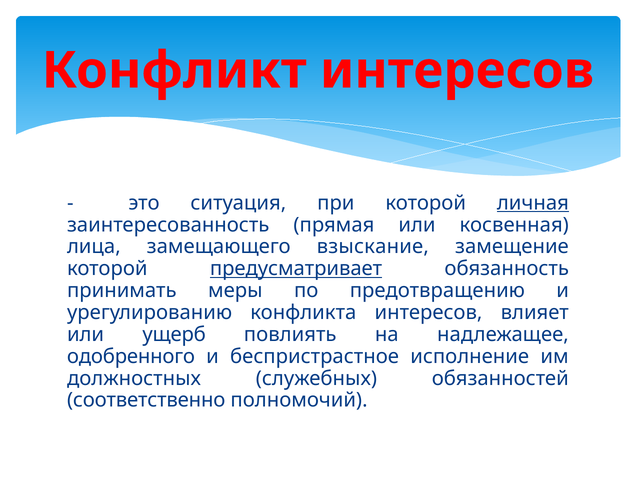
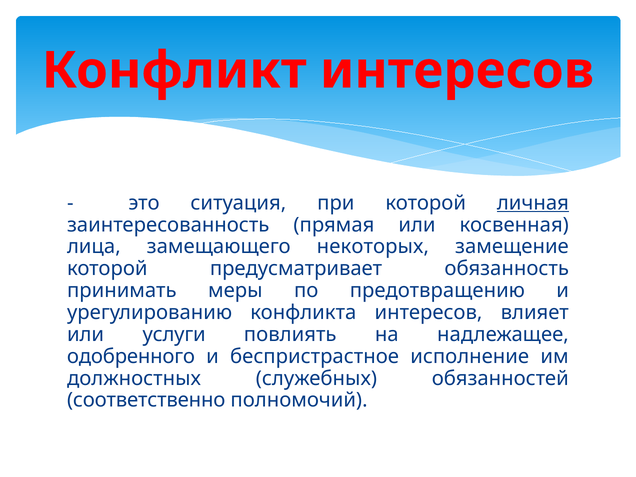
взыскание: взыскание -> некоторых (373, 247)
предусматривает underline: present -> none (296, 269)
ущерб: ущерб -> услуги (174, 334)
